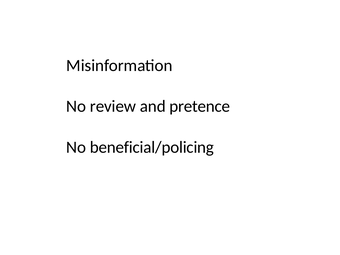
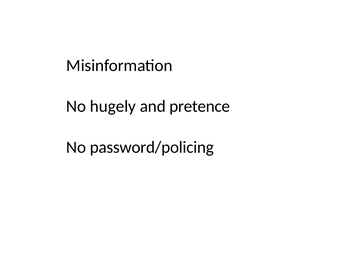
review: review -> hugely (113, 106)
beneficial/policing: beneficial/policing -> password/policing (152, 147)
